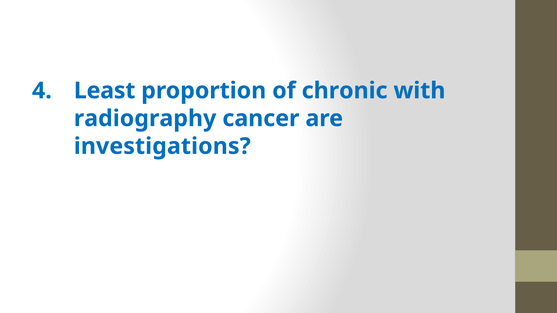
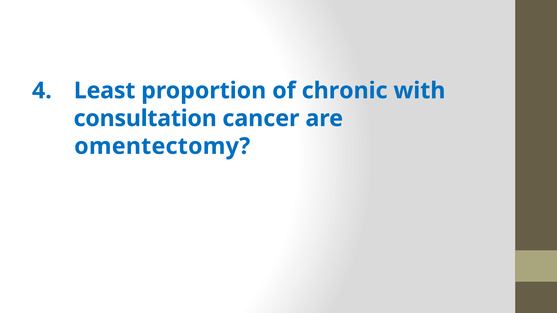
radiography: radiography -> consultation (145, 119)
investigations: investigations -> omentectomy (162, 146)
